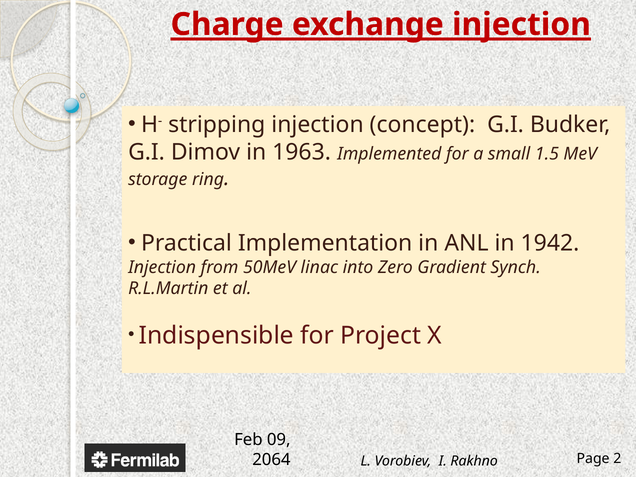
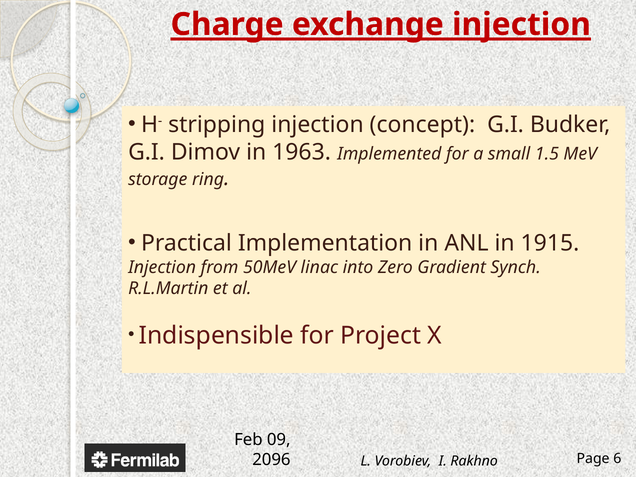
1942: 1942 -> 1915 (550, 243)
2064: 2064 -> 2096 (271, 460)
2: 2 -> 6 (617, 459)
